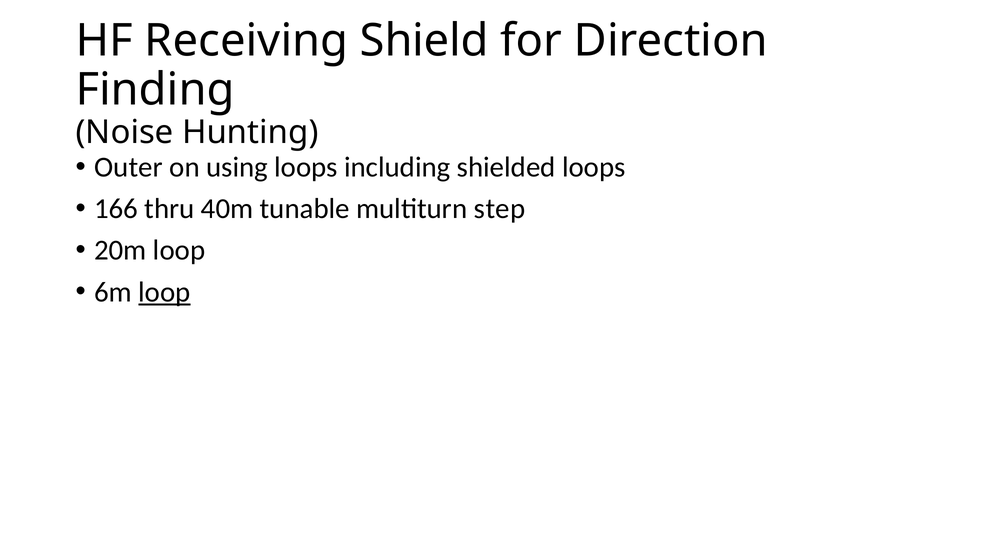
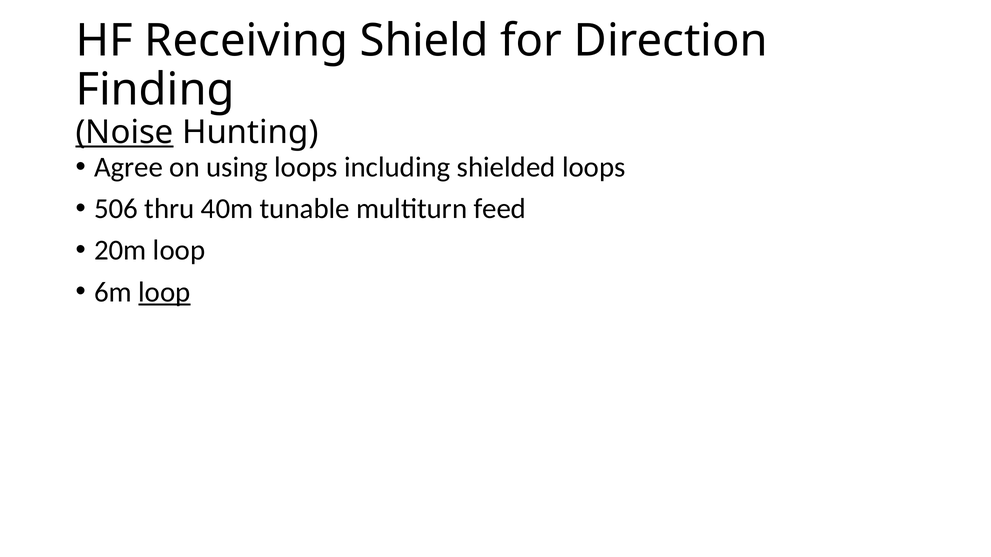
Noise underline: none -> present (125, 132)
Outer: Outer -> Agree (129, 168)
166: 166 -> 506 (116, 209)
step: step -> feed (500, 209)
